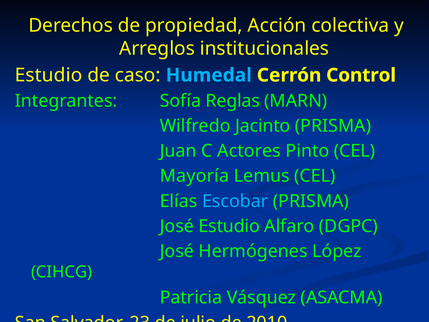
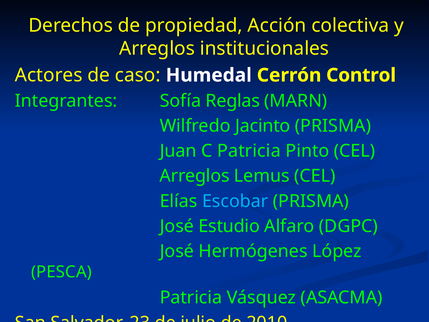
Estudio: Estudio -> Actores (49, 75)
Humedal colour: light blue -> white (209, 75)
C Actores: Actores -> Patricia (249, 151)
Mayoría: Mayoría -> Arreglos (195, 176)
CIHCG: CIHCG -> PESCA (61, 272)
